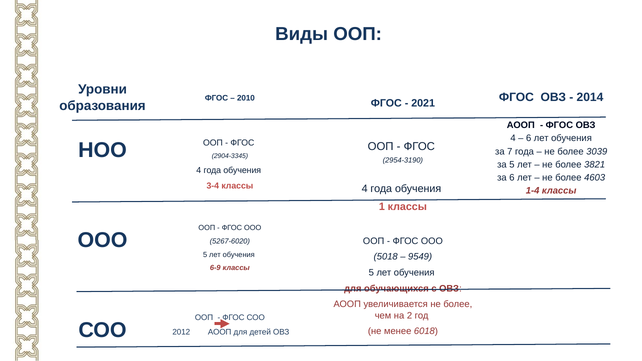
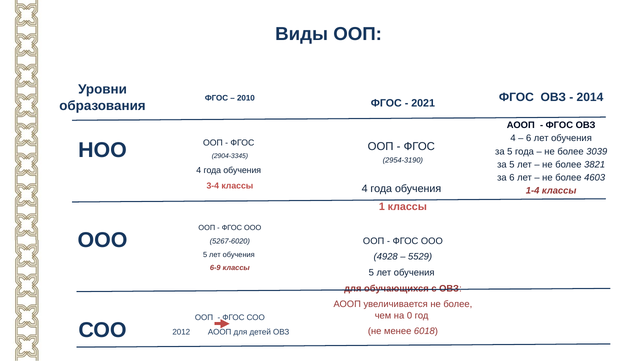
7: 7 -> 5 (510, 151)
5018: 5018 -> 4928 (386, 257)
9549: 9549 -> 5529 (420, 257)
2: 2 -> 0 (410, 316)
